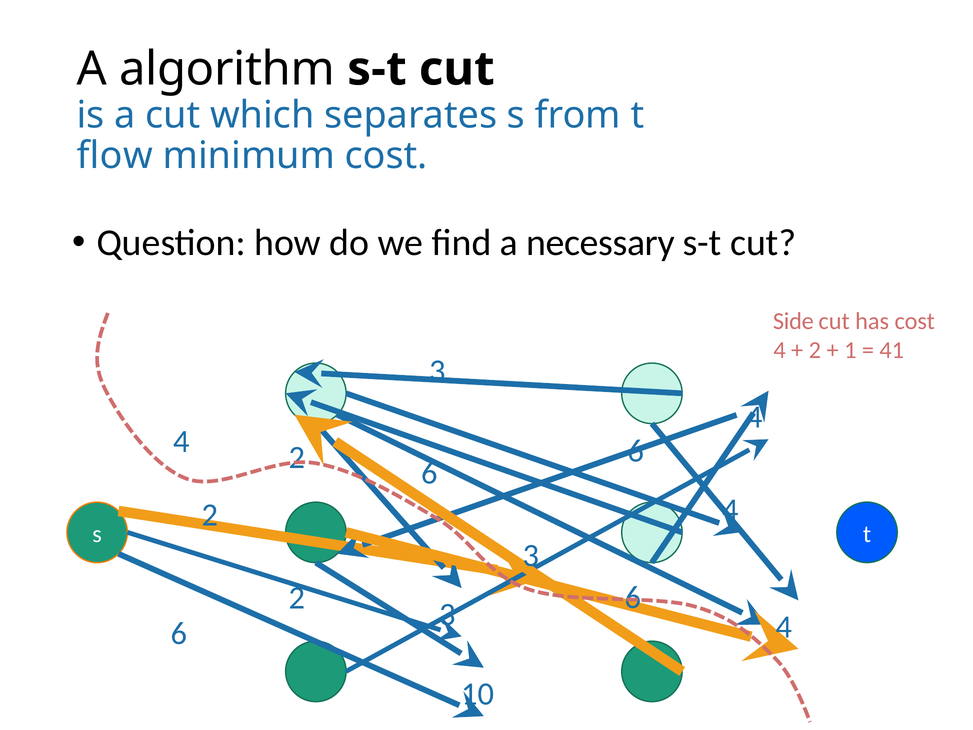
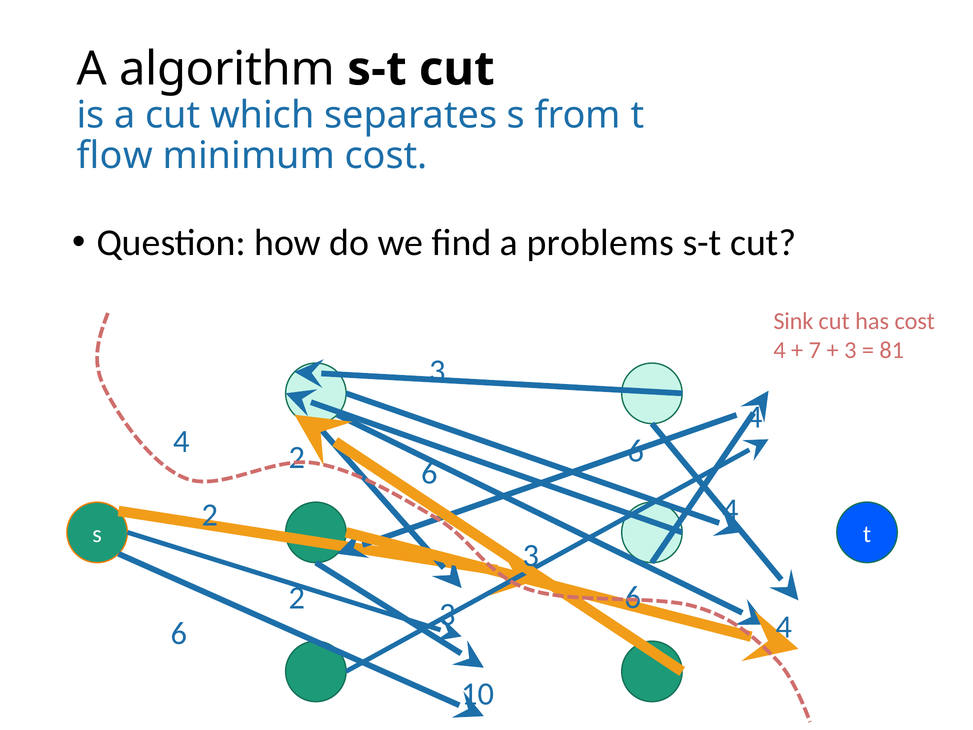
necessary: necessary -> problems (600, 242)
Side: Side -> Sink (793, 321)
2: 2 -> 7 (815, 350)
1: 1 -> 3 (850, 350)
41: 41 -> 81 (892, 350)
